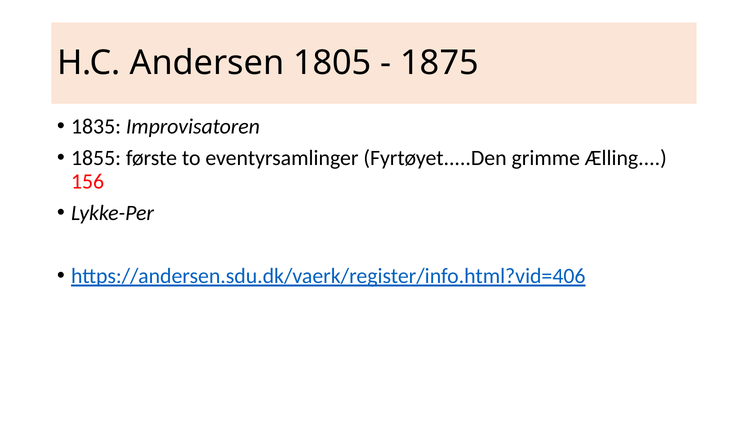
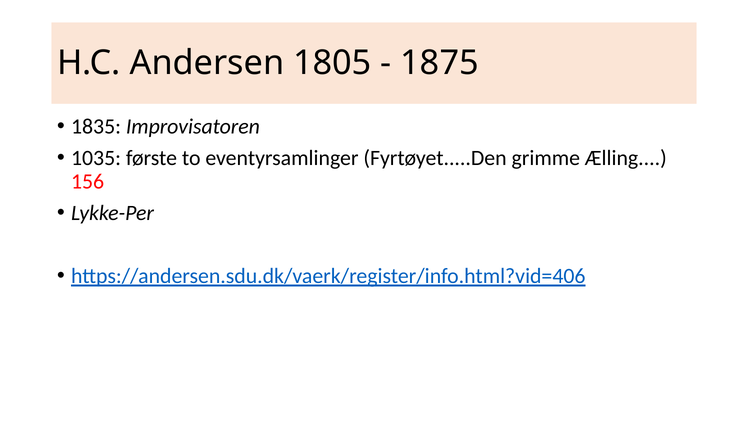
1855: 1855 -> 1035 (96, 158)
